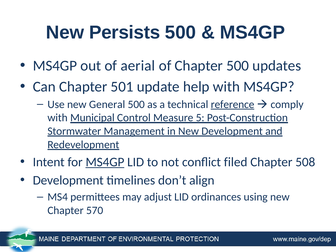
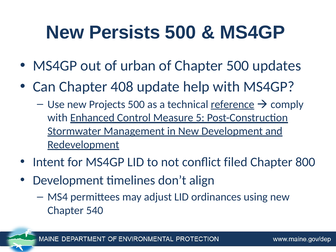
aerial: aerial -> urban (138, 66)
501: 501 -> 408 (122, 87)
General: General -> Projects (107, 104)
Municipal: Municipal -> Enhanced (92, 118)
MS4GP underline: present -> none (105, 162)
508: 508 -> 800 (305, 162)
570: 570 -> 540 (95, 210)
